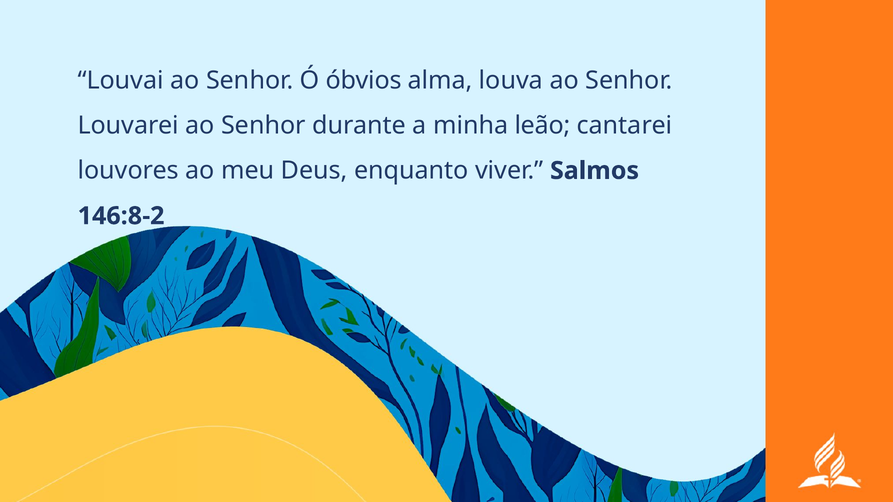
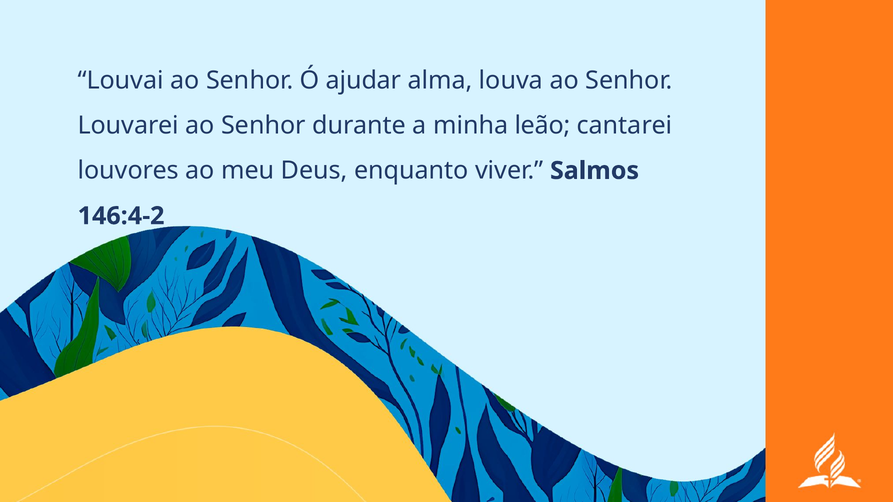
óbvios: óbvios -> ajudar (364, 80)
146:8-2: 146:8-2 -> 146:4-2 (121, 216)
